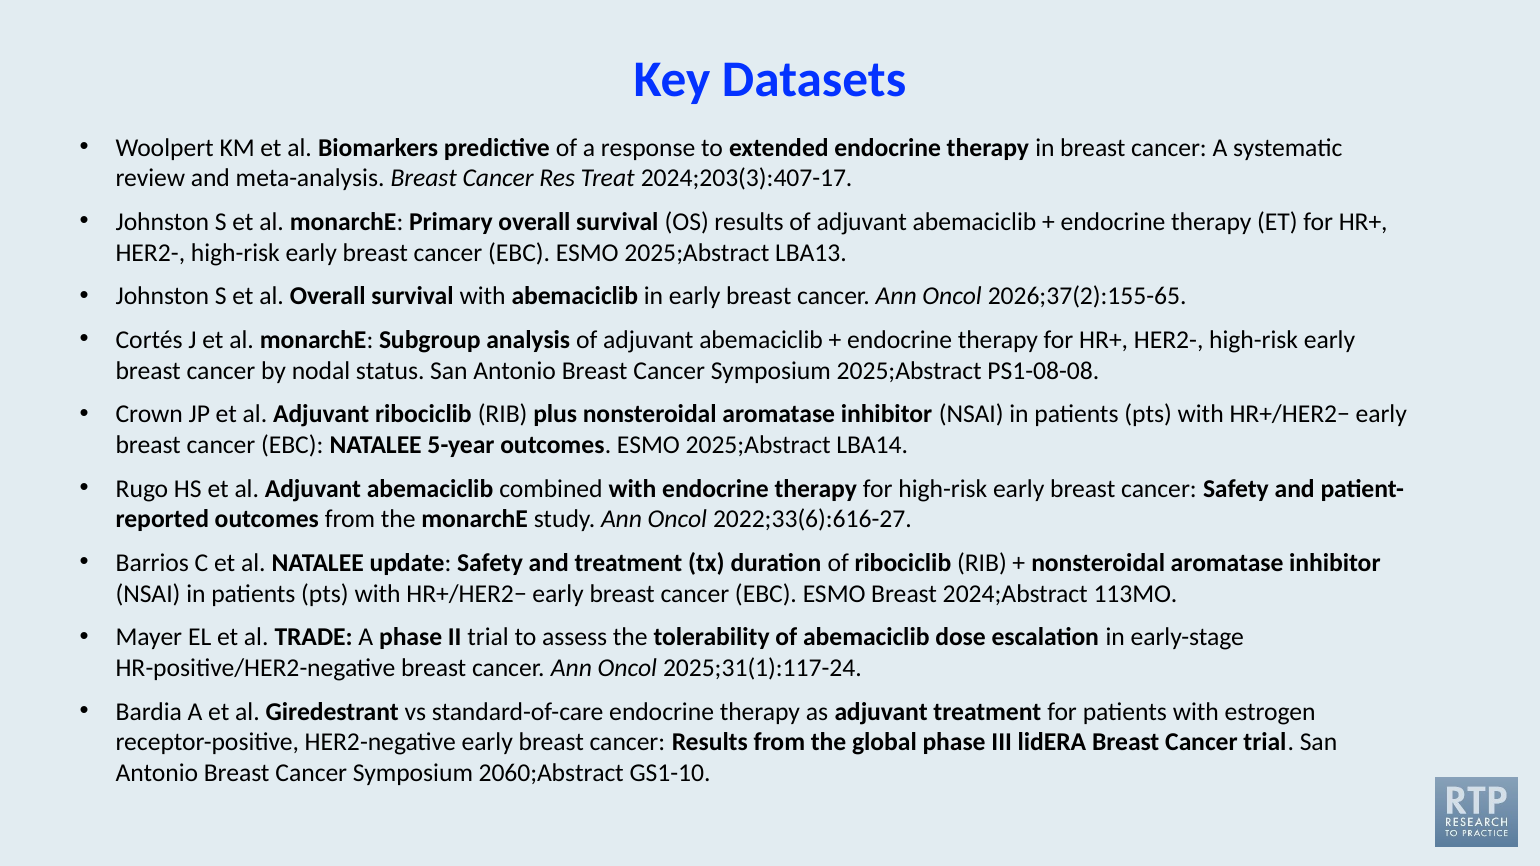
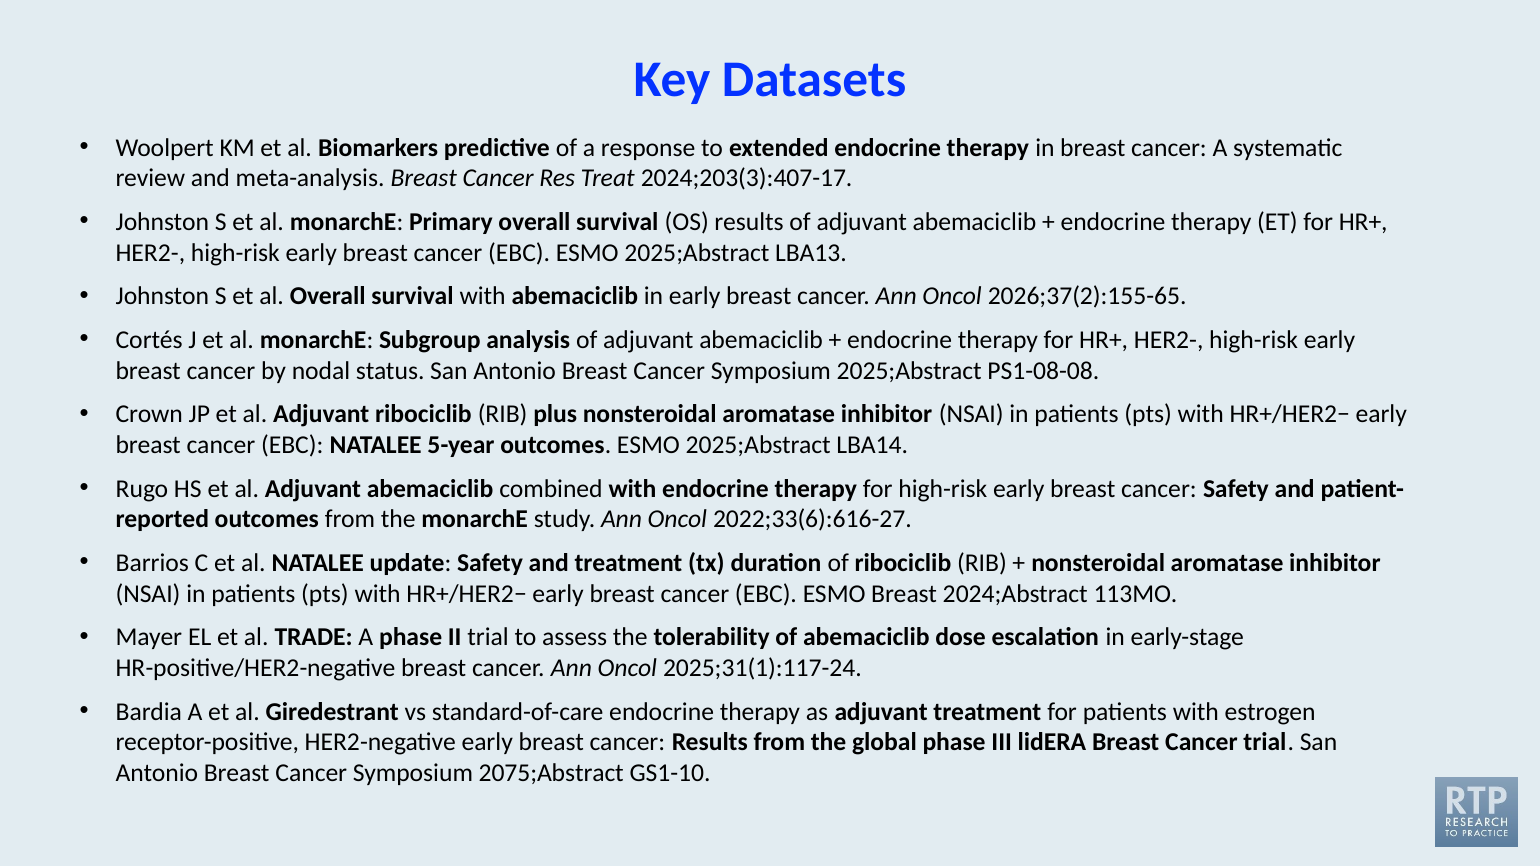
2060;Abstract: 2060;Abstract -> 2075;Abstract (551, 774)
